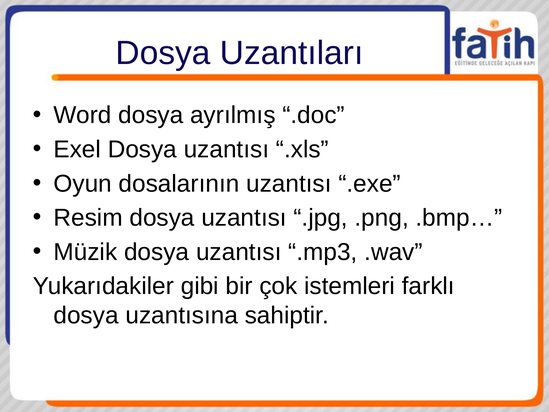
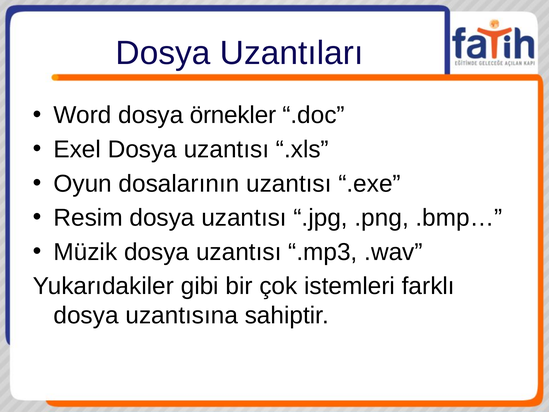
ayrılmış: ayrılmış -> örnekler (233, 115)
